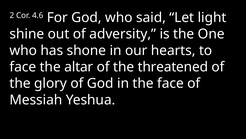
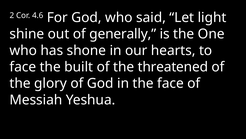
adversity: adversity -> generally (123, 34)
altar: altar -> built (79, 67)
